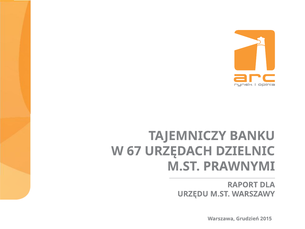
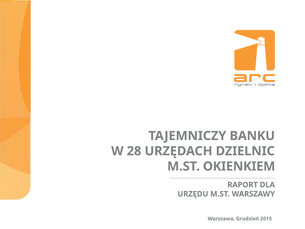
67: 67 -> 28 (134, 151)
PRAWNYMI: PRAWNYMI -> OKIENKIEM (239, 166)
